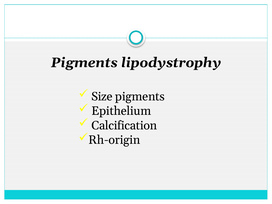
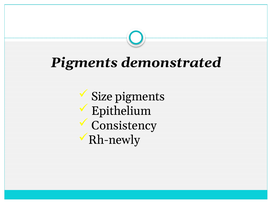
lipodystrophy: lipodystrophy -> demonstrated (171, 63)
Calcification: Calcification -> Consistency (124, 125)
Rh-origin: Rh-origin -> Rh-newly (114, 140)
